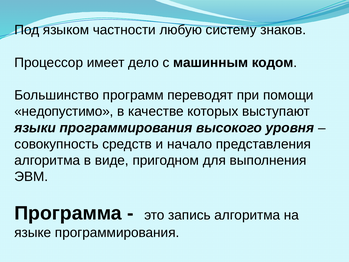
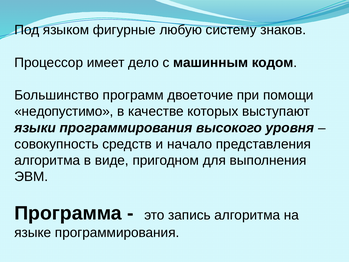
частности: частности -> фигурные (124, 30)
переводят: переводят -> двоеточие (200, 95)
